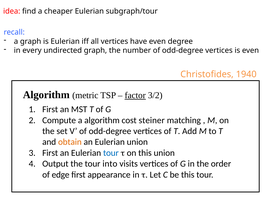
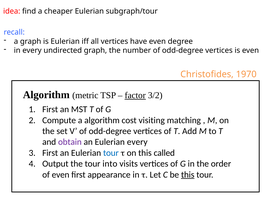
1940: 1940 -> 1970 (246, 74)
steiner: steiner -> visiting (152, 120)
obtain colour: orange -> purple (70, 141)
Eulerian union: union -> every (137, 141)
this union: union -> called (164, 152)
of edge: edge -> even (61, 174)
this underline: none -> present (188, 174)
